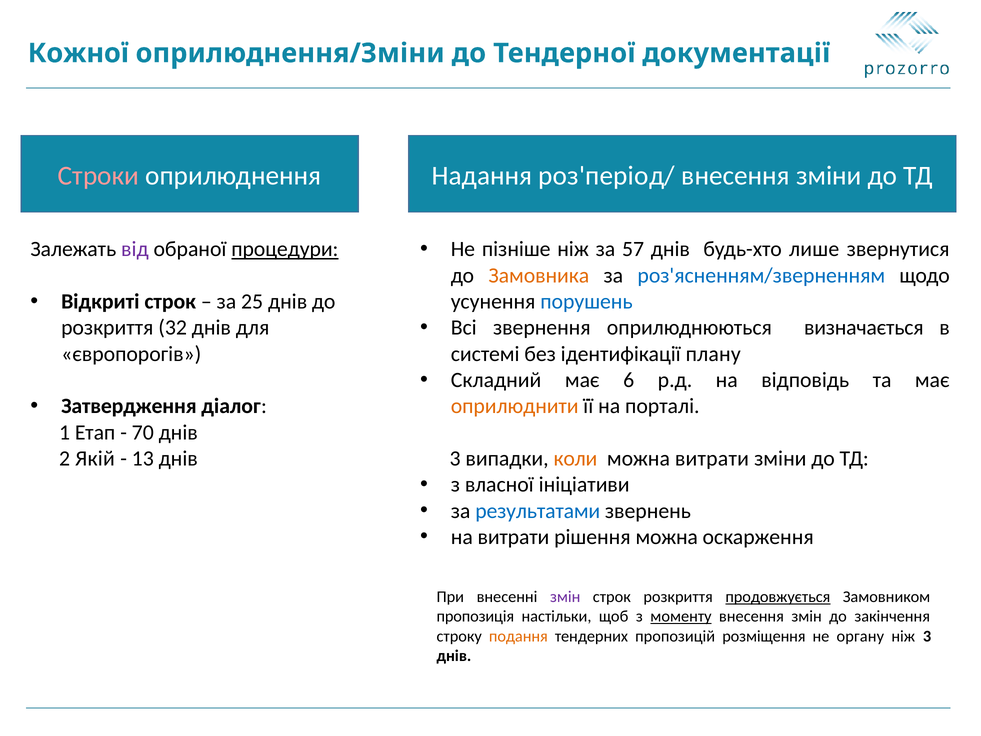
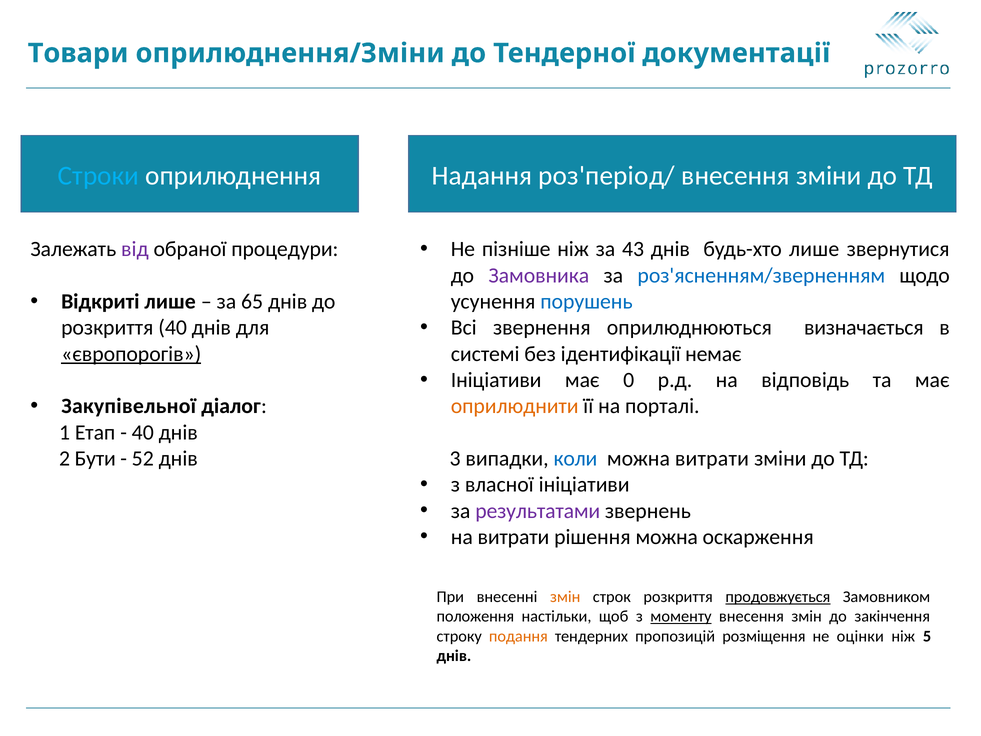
Кожної: Кожної -> Товари (78, 53)
Строки colour: pink -> light blue (98, 176)
57: 57 -> 43 (633, 249)
процедури underline: present -> none (285, 249)
Замовника colour: orange -> purple (539, 275)
Відкриті строк: строк -> лише (170, 302)
25: 25 -> 65 (252, 302)
розкриття 32: 32 -> 40 (173, 328)
європорогів underline: none -> present (131, 354)
плану: плану -> немає (713, 354)
Складний: Складний -> Ініціативи (496, 380)
6: 6 -> 0 (629, 380)
Затвердження: Затвердження -> Закупівельної (129, 406)
70: 70 -> 40 (143, 432)
Якій: Якій -> Бути (95, 458)
13: 13 -> 52 (143, 458)
коли colour: orange -> blue (575, 458)
результатами colour: blue -> purple (538, 511)
змін colour: purple -> orange (565, 597)
пропозиція: пропозиція -> положення (475, 616)
органу: органу -> оцінки (860, 636)
ніж 3: 3 -> 5 (927, 636)
